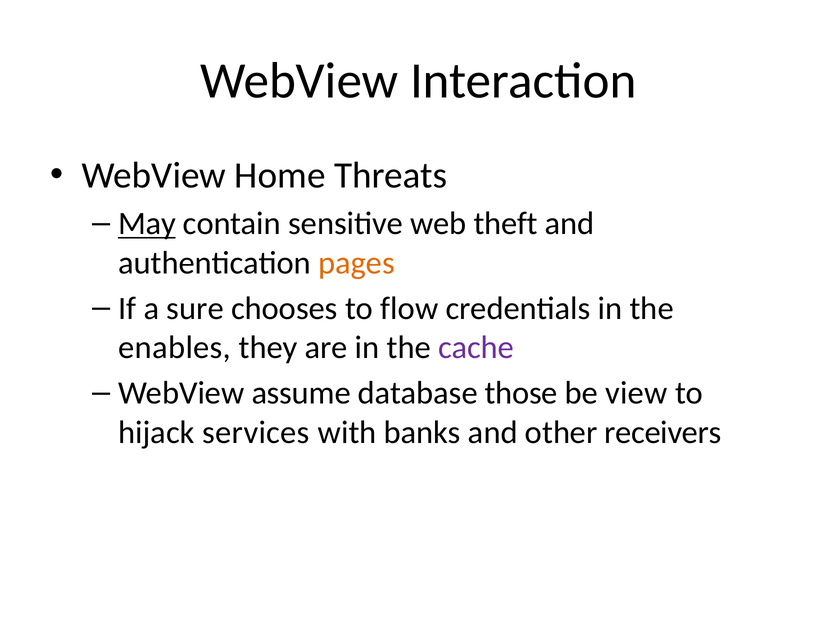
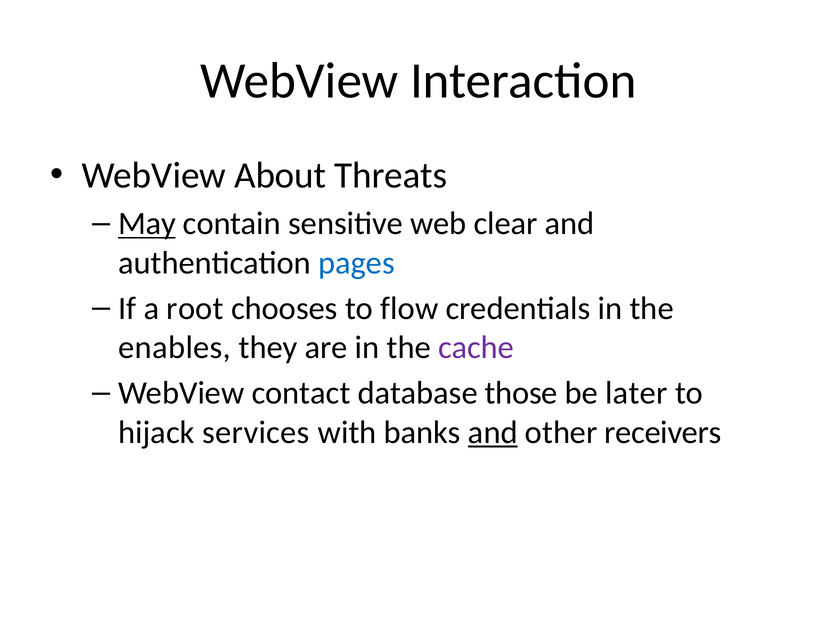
Home: Home -> About (280, 176)
theft: theft -> clear (506, 224)
pages colour: orange -> blue (356, 263)
sure: sure -> root (195, 308)
assume: assume -> contact (301, 393)
view: view -> later (636, 393)
and underline: none -> present (493, 432)
